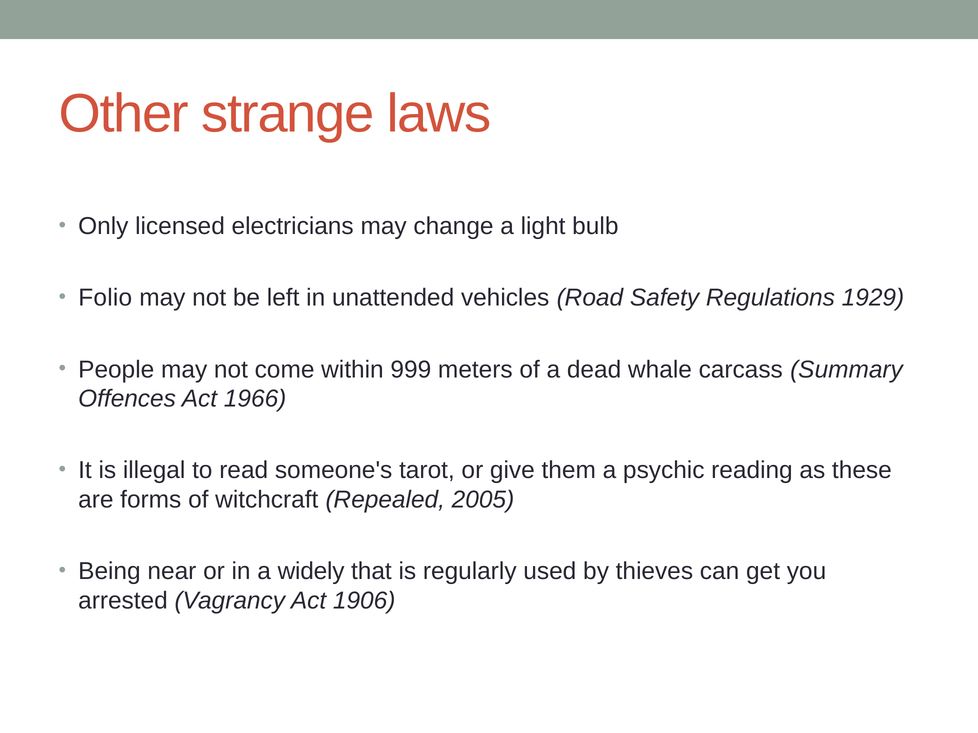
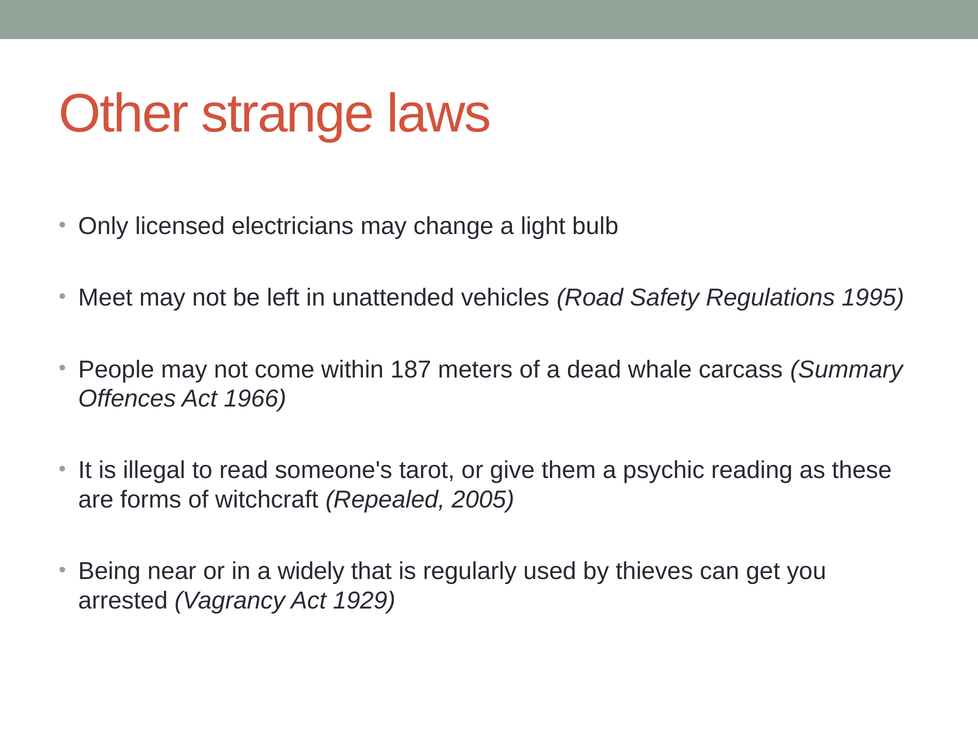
Folio: Folio -> Meet (105, 298)
1929: 1929 -> 1995 (873, 298)
999: 999 -> 187 (411, 370)
1906: 1906 -> 1929 (364, 601)
